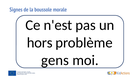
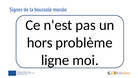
gens: gens -> ligne (55, 60)
